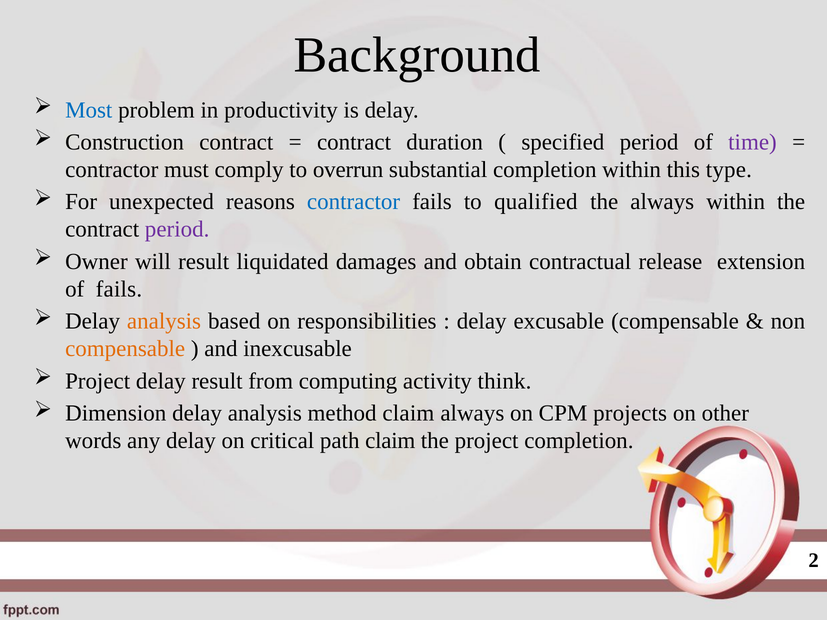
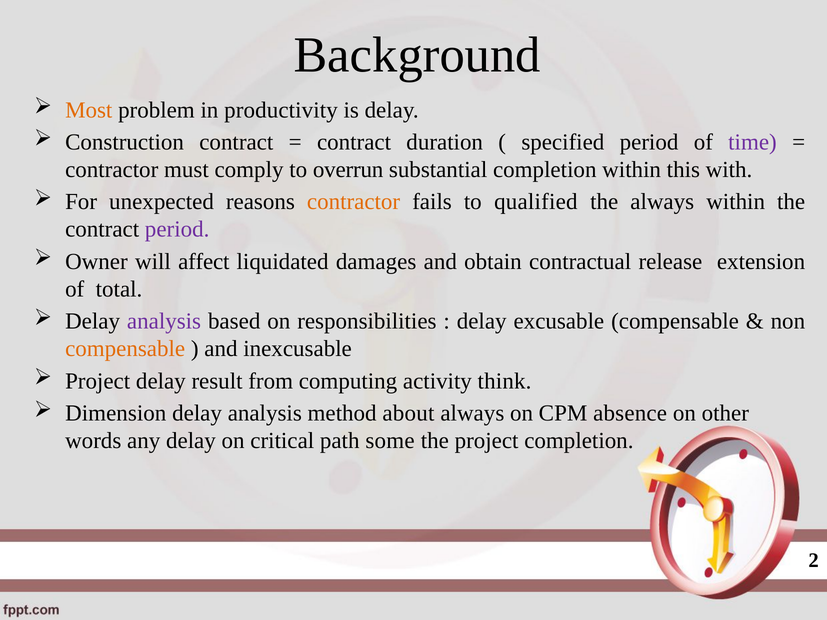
Most colour: blue -> orange (89, 110)
type: type -> with (729, 170)
contractor colour: blue -> orange (354, 202)
will result: result -> affect (204, 262)
of fails: fails -> total (119, 289)
analysis colour: orange -> purple (164, 321)
method claim: claim -> about (408, 413)
projects: projects -> absence (630, 413)
path claim: claim -> some (390, 441)
